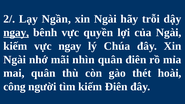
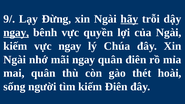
2/: 2/ -> 9/ (9, 19)
Ngần: Ngần -> Đừng (56, 19)
hãy underline: none -> present (129, 19)
mãi nhìn: nhìn -> ngay (84, 60)
công: công -> sống (14, 87)
